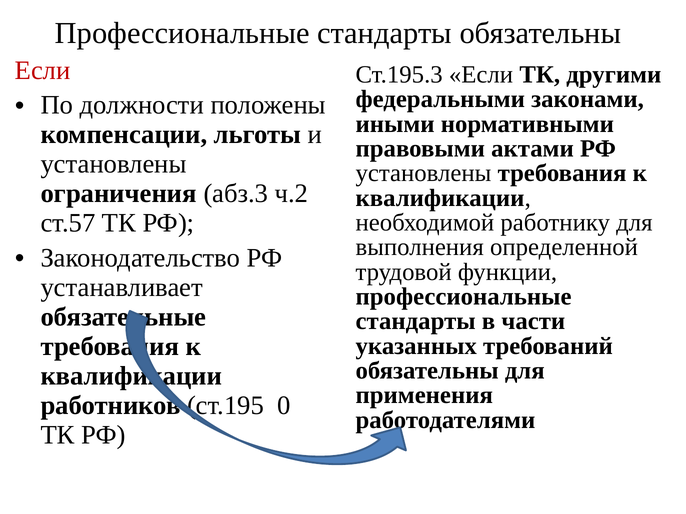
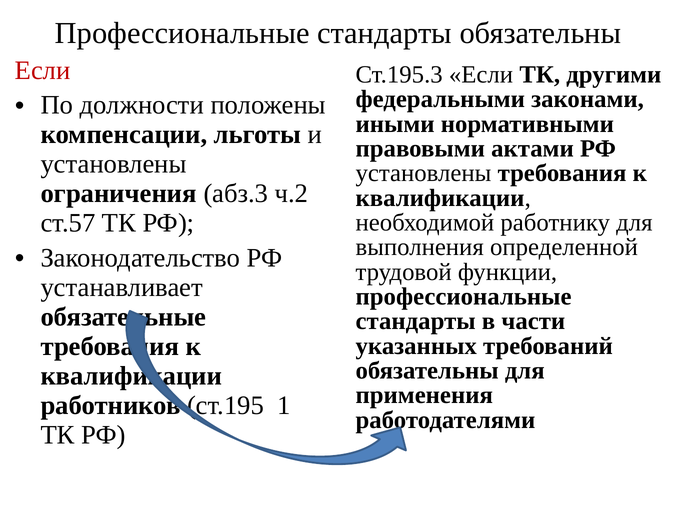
0: 0 -> 1 (284, 406)
